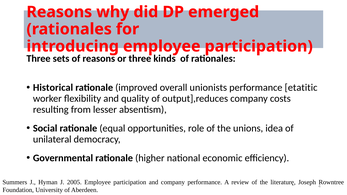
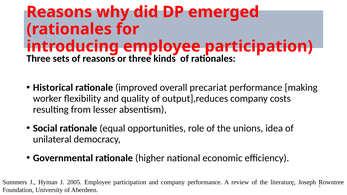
unionists: unionists -> precariat (208, 88)
etatitic: etatitic -> making (301, 88)
